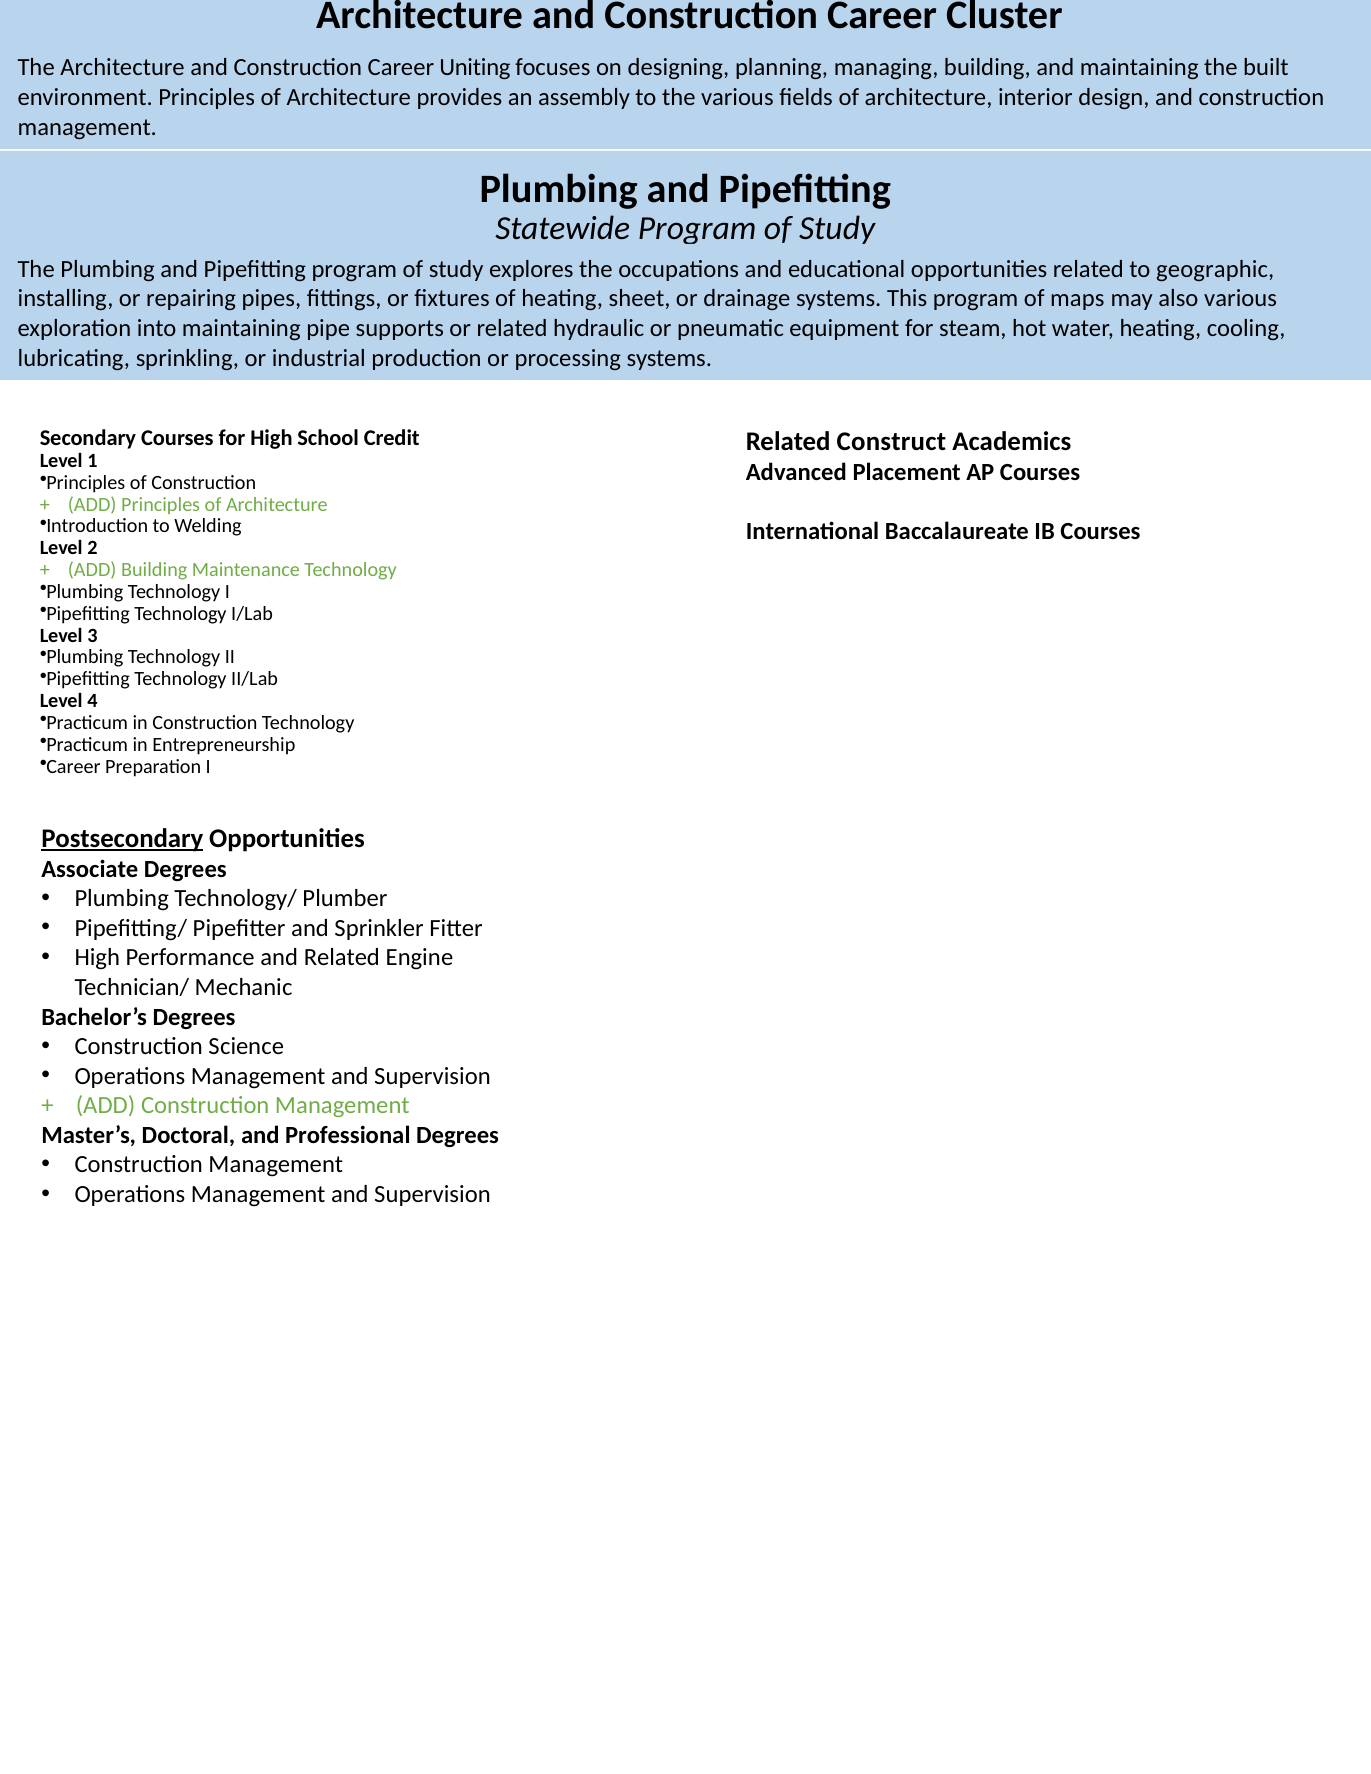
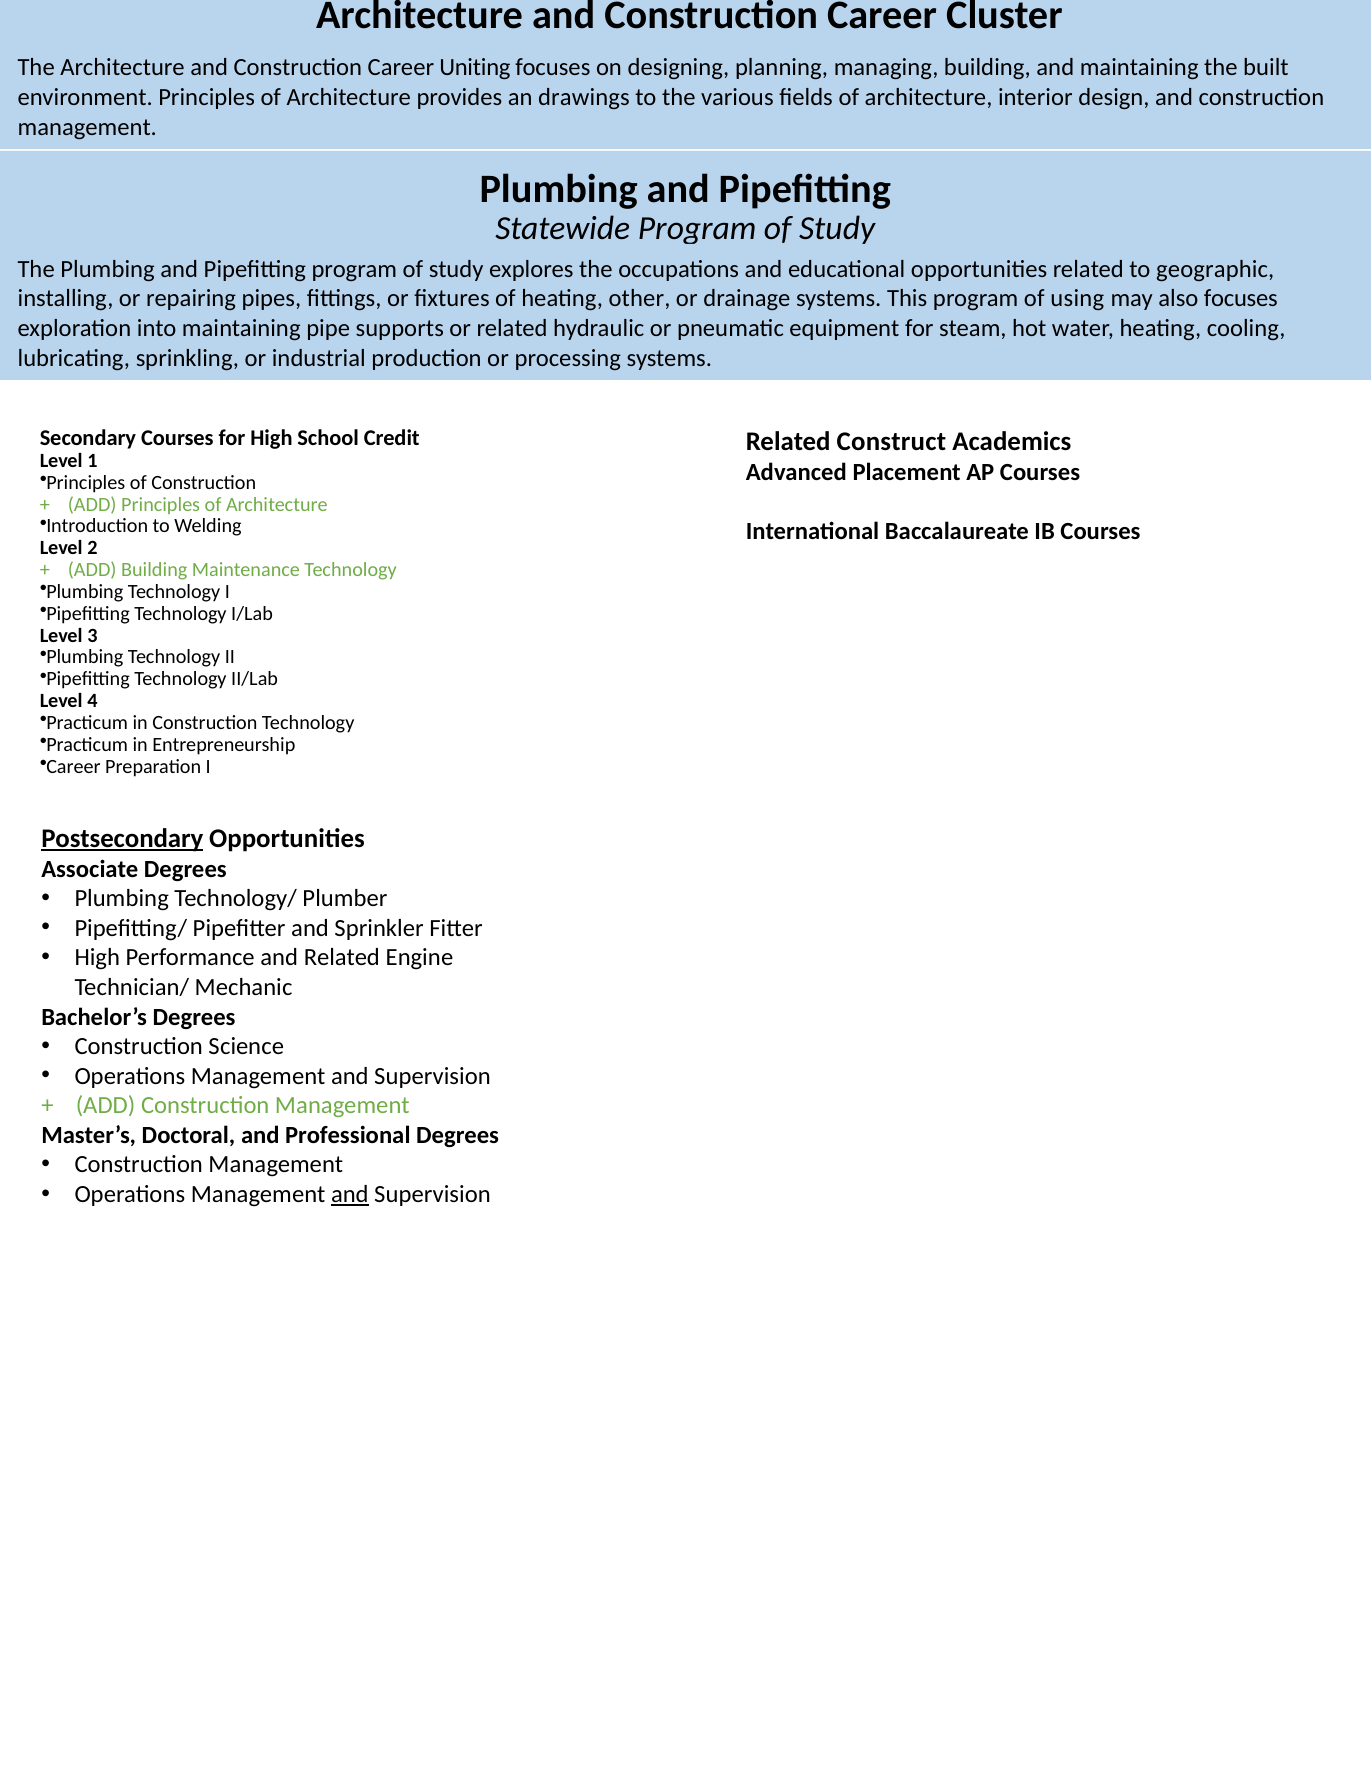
assembly: assembly -> drawings (584, 97)
sheet: sheet -> other (640, 299)
maps: maps -> using (1077, 299)
also various: various -> focuses (1241, 299)
and underline: none -> present (350, 1195)
